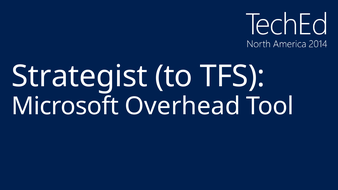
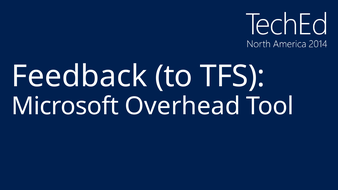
Strategist: Strategist -> Feedback (79, 76)
